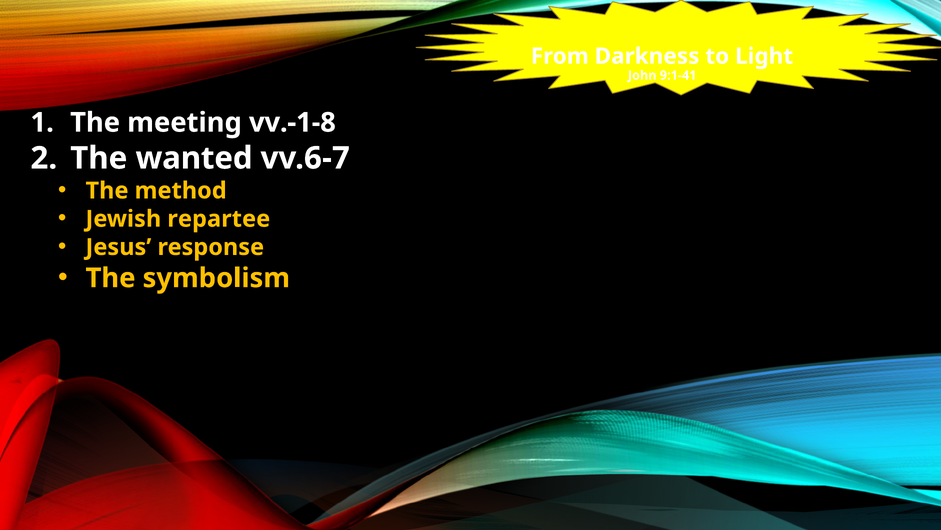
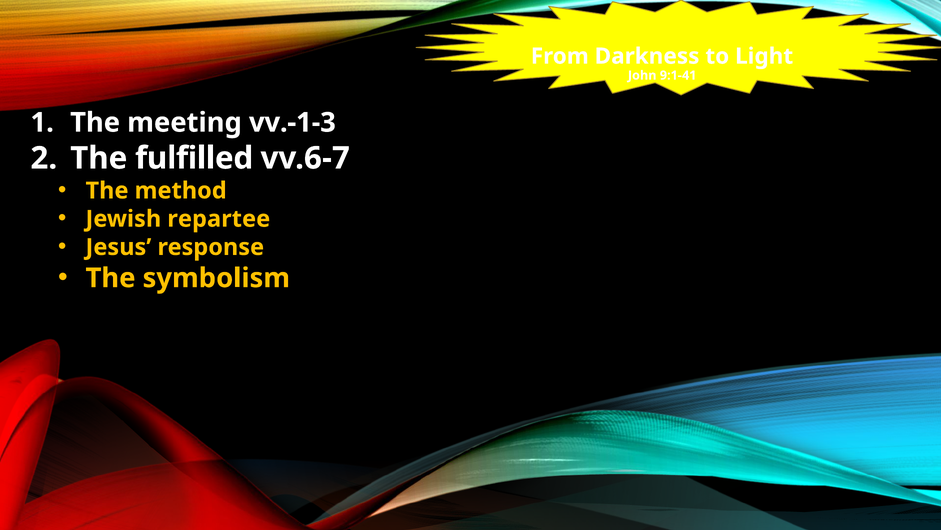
vv.-1-8: vv.-1-8 -> vv.-1-3 (292, 122)
wanted: wanted -> fulfilled (194, 158)
